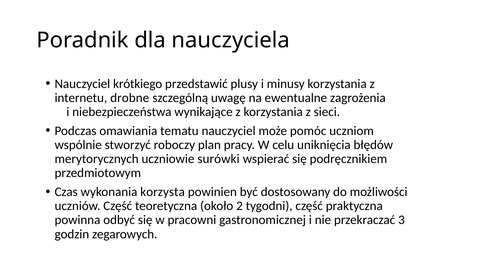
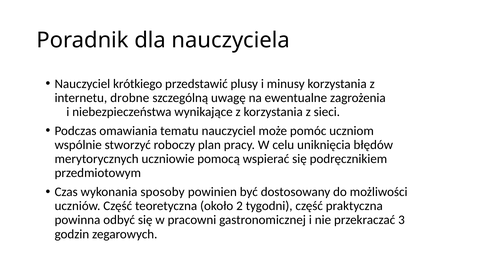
surówki: surówki -> pomocą (219, 159)
korzysta: korzysta -> sposoby (163, 192)
